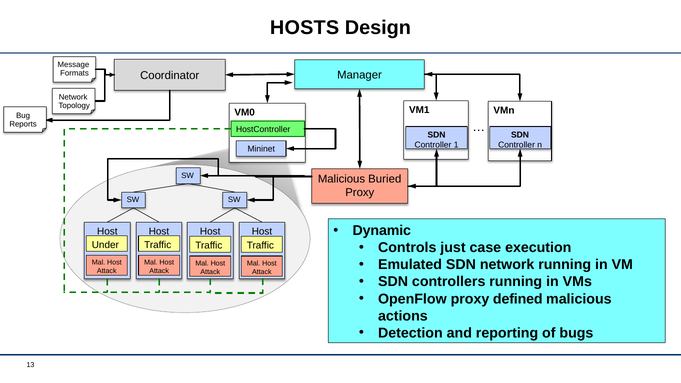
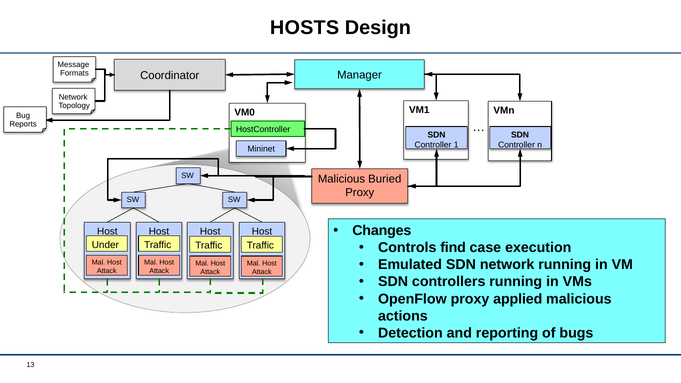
Dynamic: Dynamic -> Changes (382, 231)
just: just -> find (453, 248)
defined: defined -> applied (518, 299)
